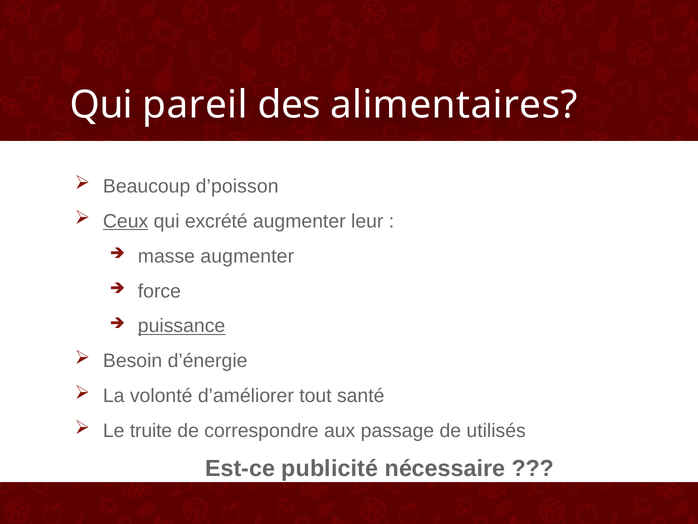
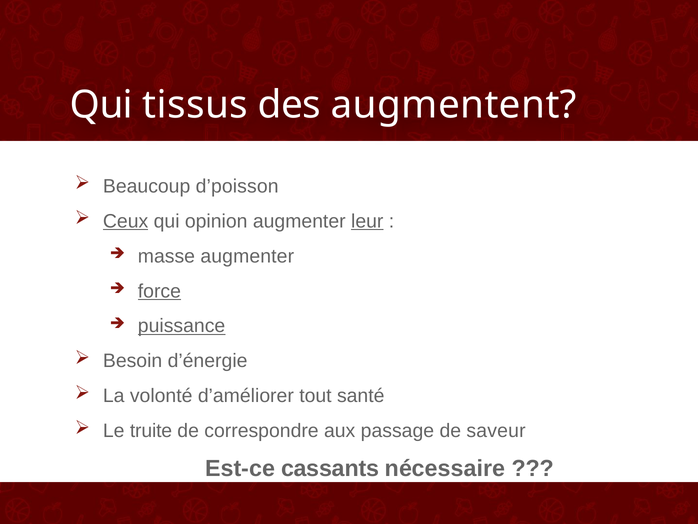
pareil: pareil -> tissus (195, 105)
alimentaires: alimentaires -> augmentent (454, 105)
excrété: excrété -> opinion (216, 221)
leur underline: none -> present (367, 221)
force underline: none -> present (159, 291)
utilisés: utilisés -> saveur (496, 431)
publicité: publicité -> cassants (330, 468)
